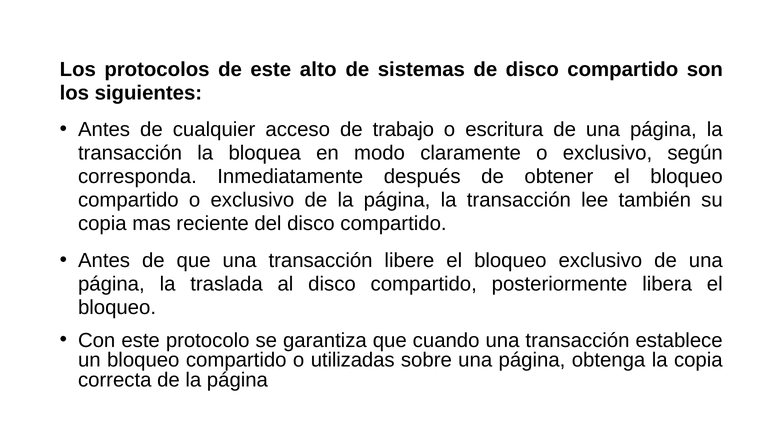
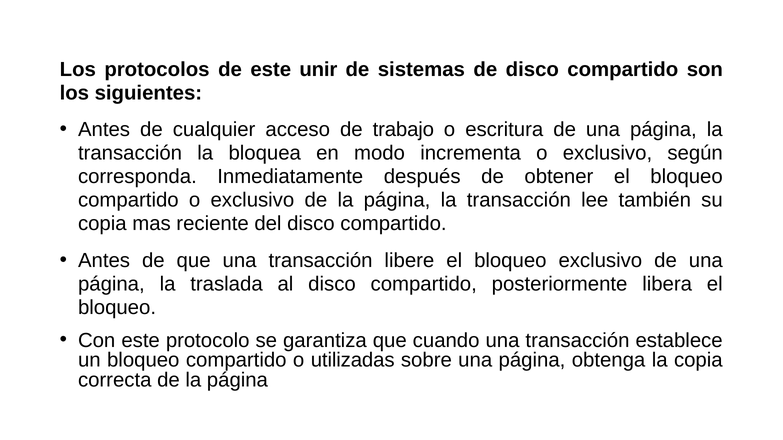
alto: alto -> unir (318, 69)
claramente: claramente -> incrementa (471, 153)
